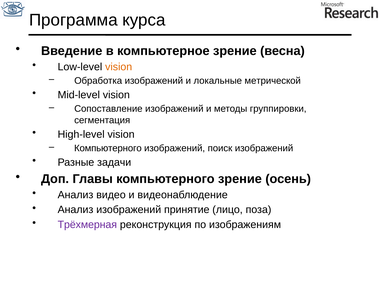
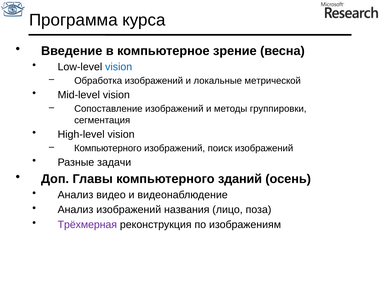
vision colour: orange -> blue (119, 67)
компьютерного зрение: зрение -> зданий (240, 179)
принятие: принятие -> названия (187, 210)
